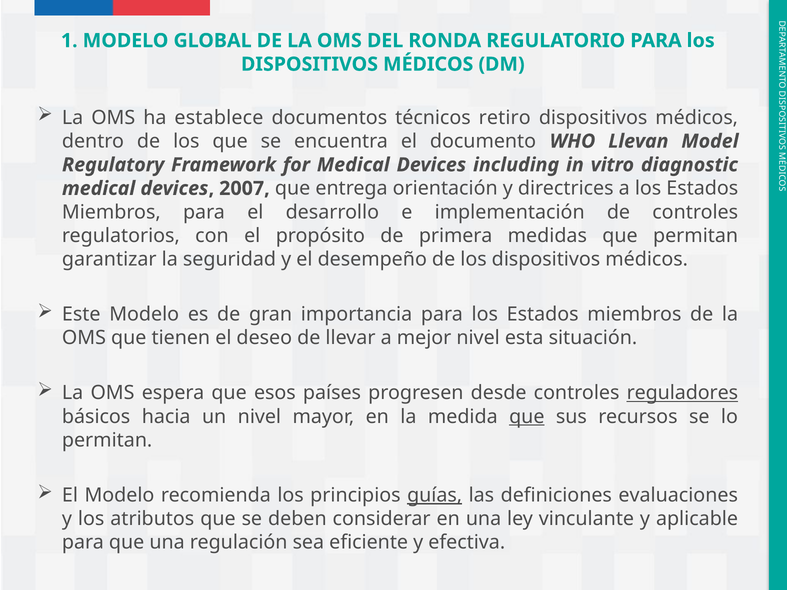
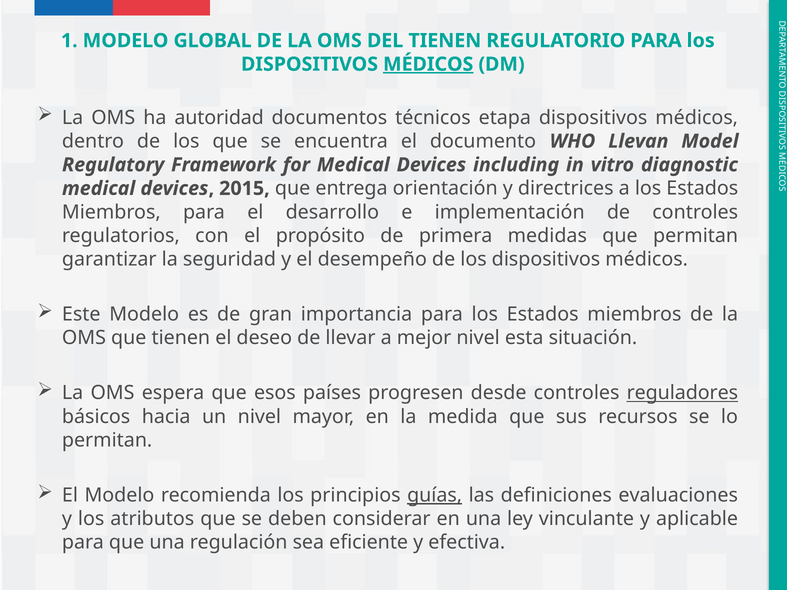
DEL RONDA: RONDA -> TIENEN (445, 41)
MÉDICOS underline: none -> present (428, 64)
establece: establece -> autoridad (219, 118)
retiro: retiro -> etapa (505, 118)
2007: 2007 -> 2015 (244, 189)
que underline: present -> none (527, 417)
